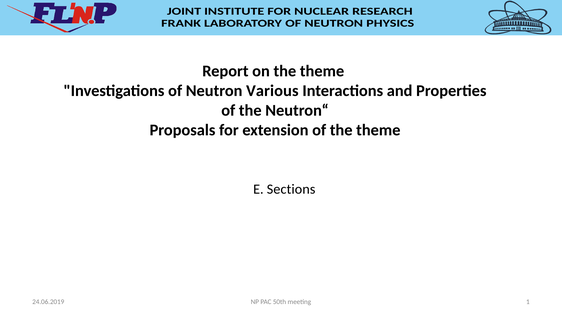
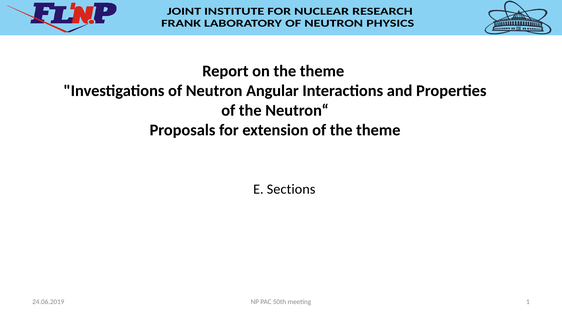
Various: Various -> Angular (272, 91)
